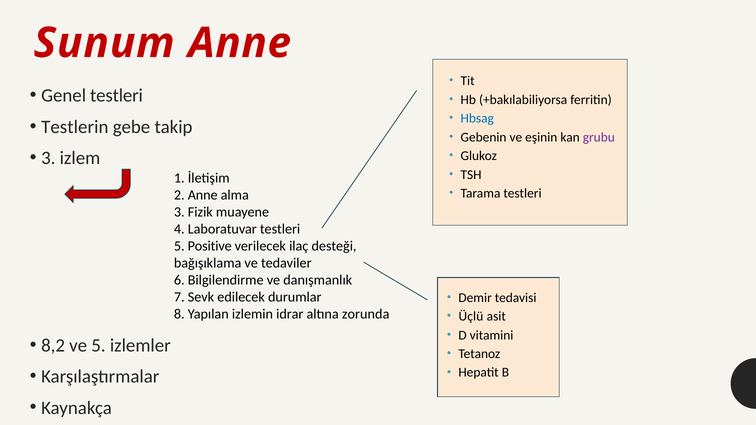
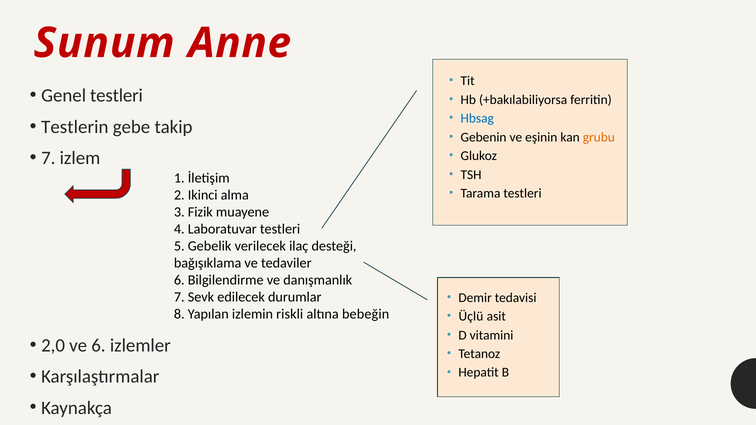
grubu colour: purple -> orange (599, 137)
3: 3 -> 7 (48, 158)
2 Anne: Anne -> Ikinci (203, 195)
Positive: Positive -> Gebelik (210, 246)
idrar: idrar -> riskli (290, 314)
zorunda: zorunda -> bebeğin (366, 314)
8,2: 8,2 -> 2,0 (53, 346)
ve 5: 5 -> 6 (98, 346)
